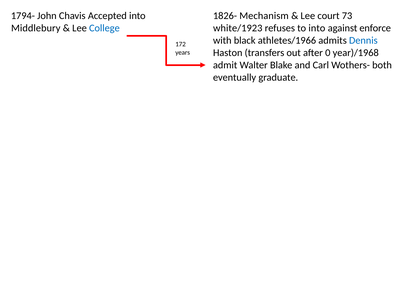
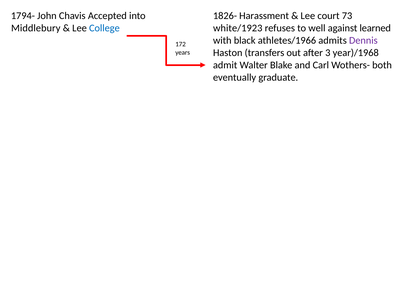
Mechanism: Mechanism -> Harassment (264, 16)
to into: into -> well (317, 28)
enforce: enforce -> learned (375, 28)
Dennis colour: blue -> purple (363, 40)
0: 0 -> 3 (328, 53)
